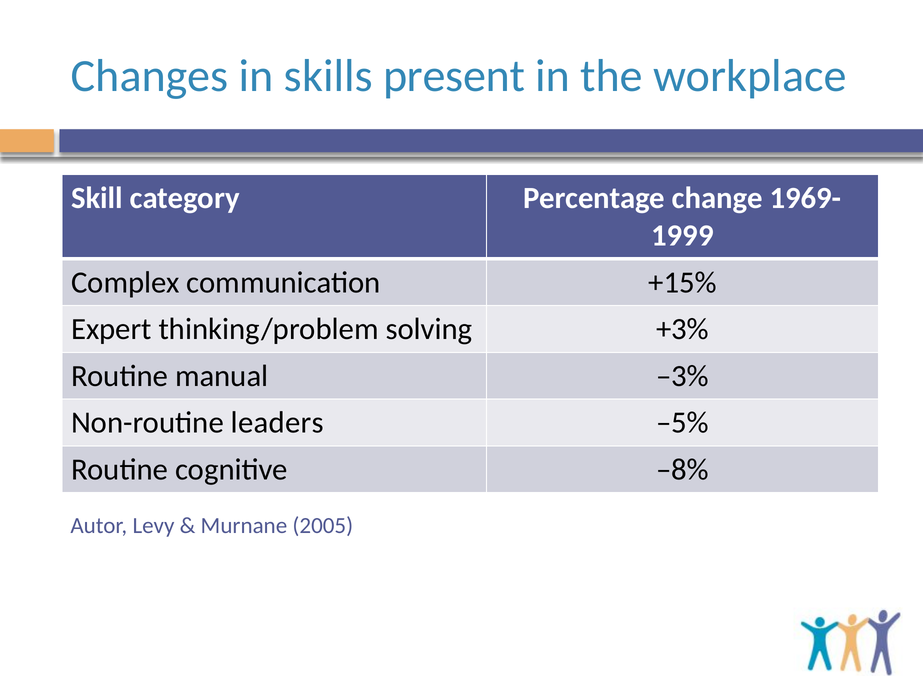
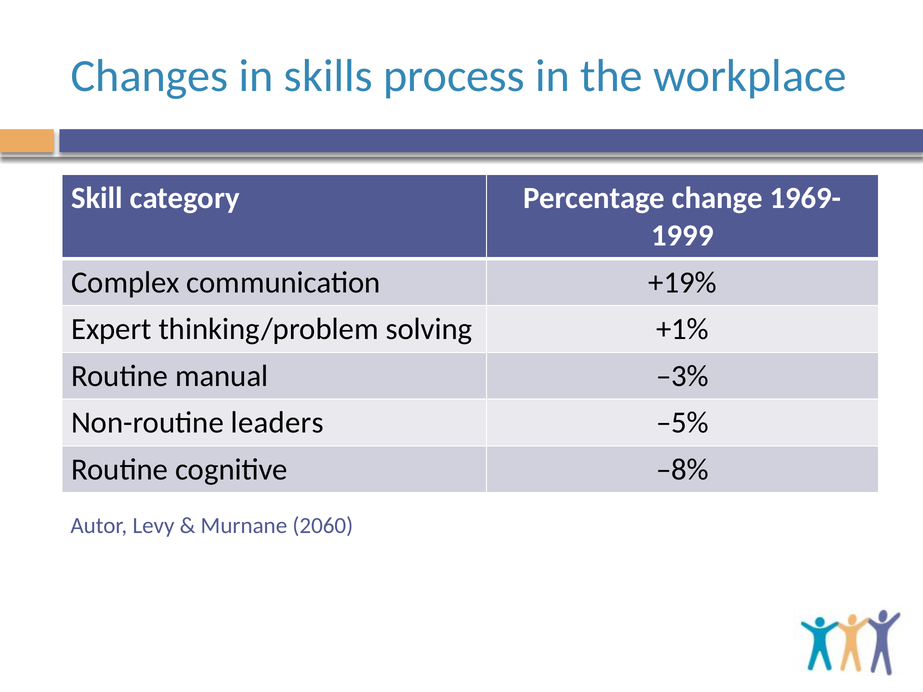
present: present -> process (454, 76)
+15%: +15% -> +19% (682, 283)
+3%: +3% -> +1% (683, 329)
2005: 2005 -> 2060 (323, 526)
